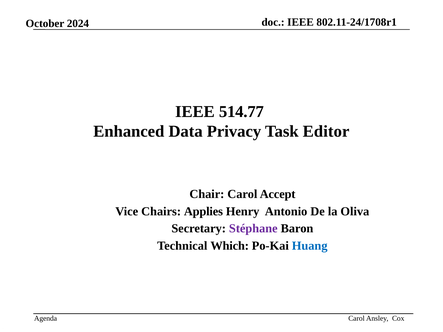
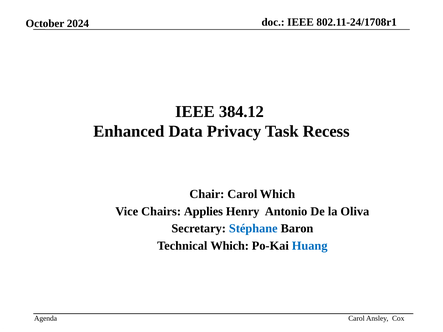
514.77: 514.77 -> 384.12 (241, 112)
Editor: Editor -> Recess (326, 132)
Carol Accept: Accept -> Which (277, 194)
Stéphane colour: purple -> blue (253, 229)
